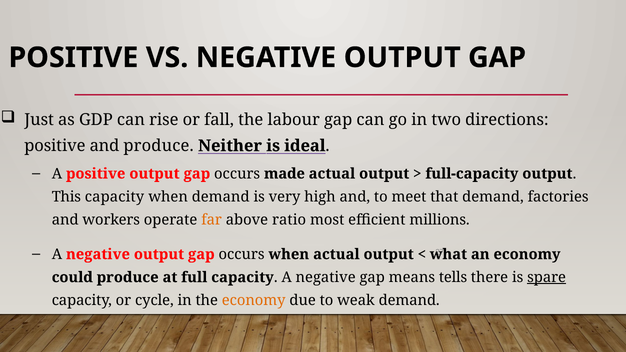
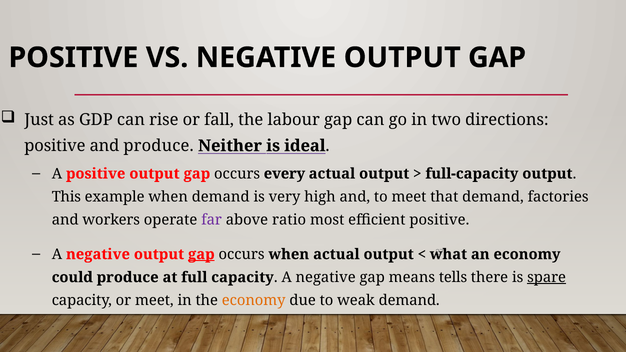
made: made -> every (284, 174)
This capacity: capacity -> example (115, 197)
far colour: orange -> purple (212, 220)
efficient millions: millions -> positive (439, 220)
gap underline: none -> present (201, 254)
or cycle: cycle -> meet (154, 300)
